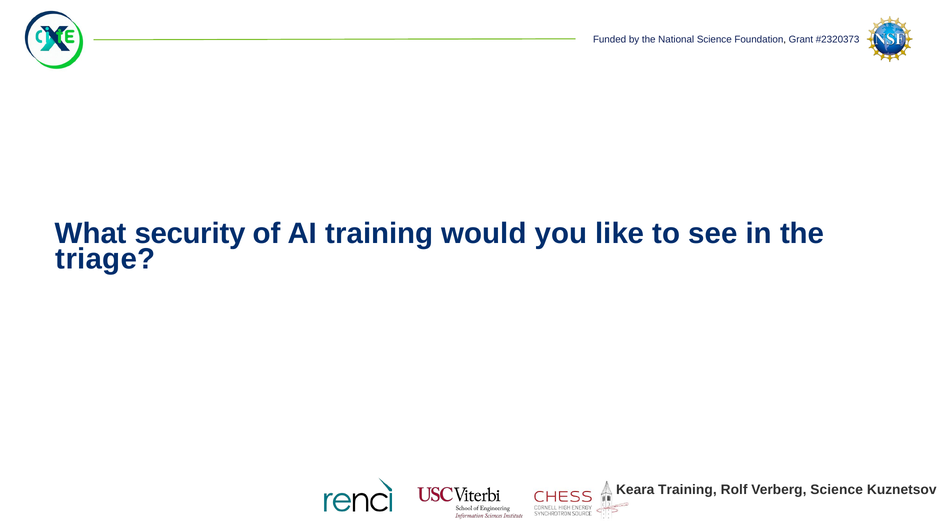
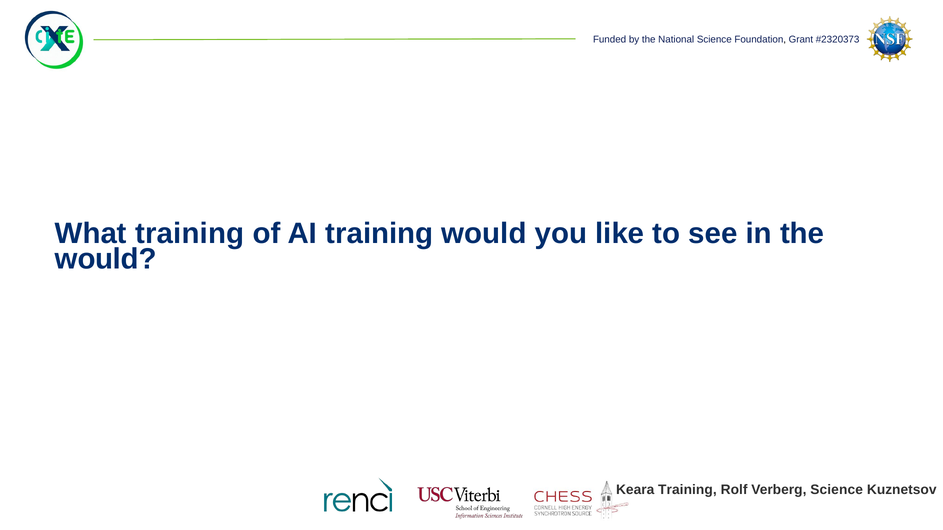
What security: security -> training (190, 234)
triage: triage -> would (106, 259)
